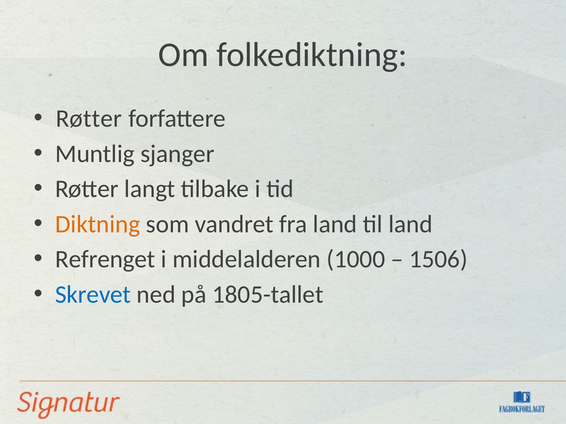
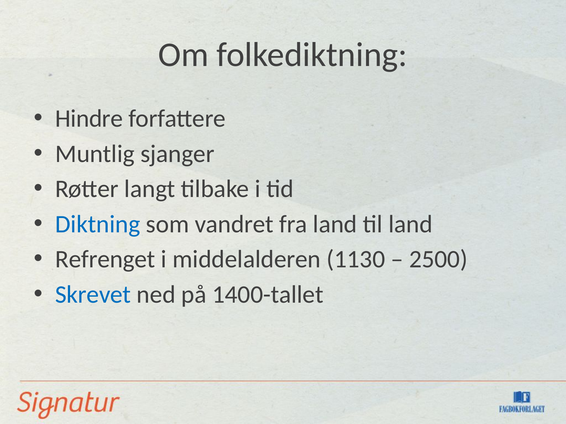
Røtter: Røtter -> Hindre (89, 119)
Diktning colour: orange -> blue (98, 224)
1000: 1000 -> 1130 (356, 260)
1506: 1506 -> 2500 (438, 260)
1805-tallet: 1805-tallet -> 1400-tallet (268, 295)
